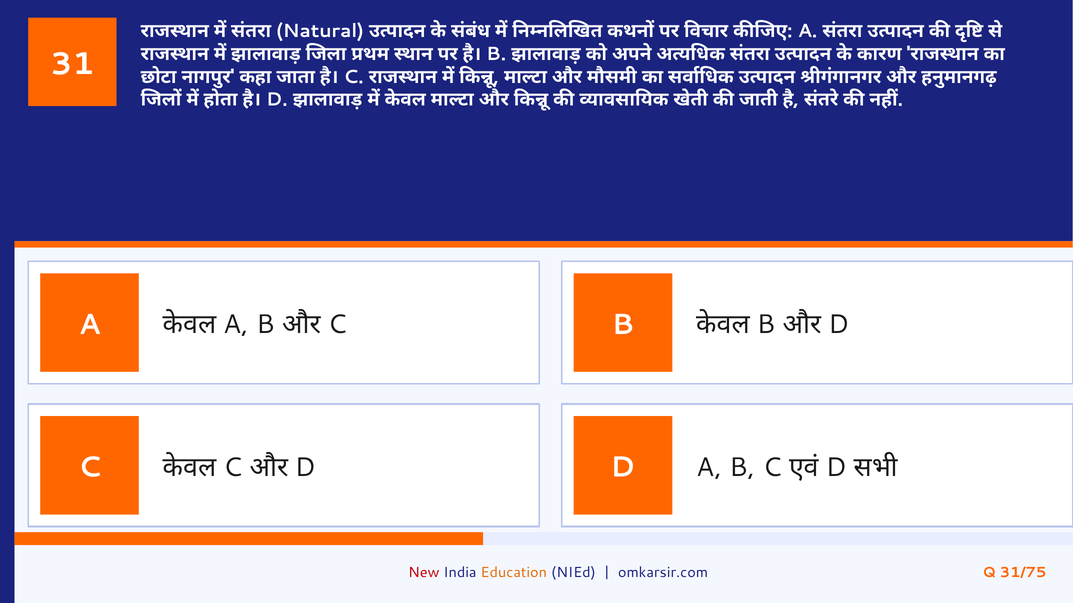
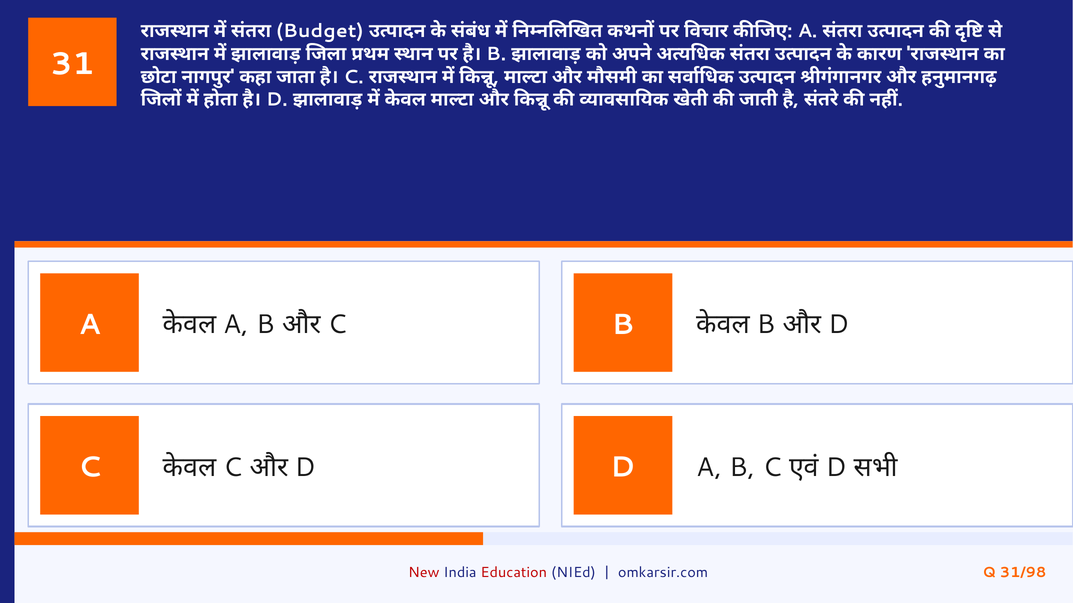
Natural: Natural -> Budget (320, 31)
Education colour: orange -> red (514, 573)
31/75: 31/75 -> 31/98 (1023, 573)
